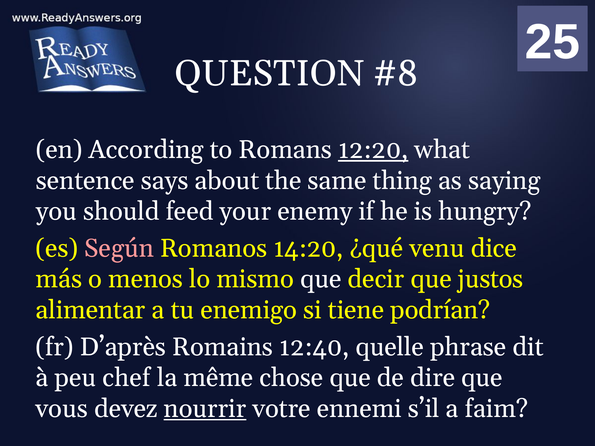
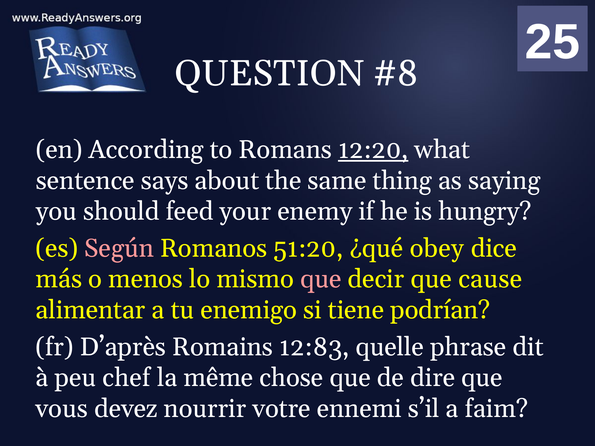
14:20: 14:20 -> 51:20 (308, 249)
venu: venu -> obey (437, 249)
que colour: white -> pink (321, 279)
justos: justos -> cause (490, 279)
12:40: 12:40 -> 12:83 (314, 347)
nourrir underline: present -> none (205, 409)
